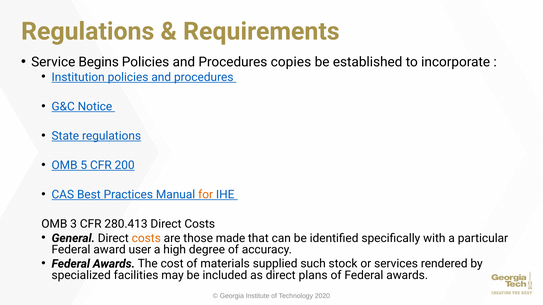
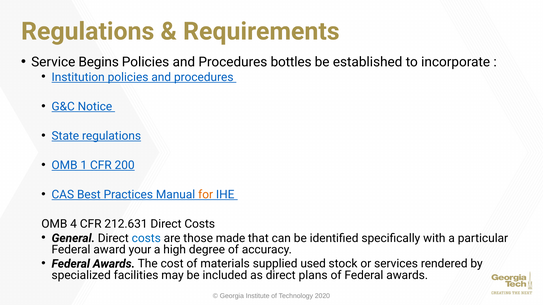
copies: copies -> bottles (291, 62)
5: 5 -> 1 (84, 166)
3: 3 -> 4 (74, 224)
280.413: 280.413 -> 212.631 (126, 224)
costs colour: orange -> blue (146, 238)
user: user -> your (140, 250)
such: such -> used (313, 264)
